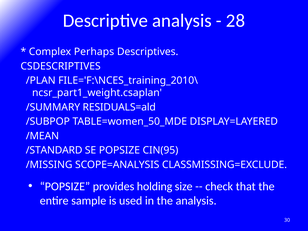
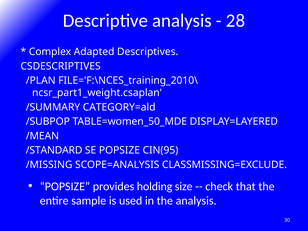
Perhaps: Perhaps -> Adapted (94, 52)
RESIDUALS=ald: RESIDUALS=ald -> CATEGORY=ald (119, 107)
